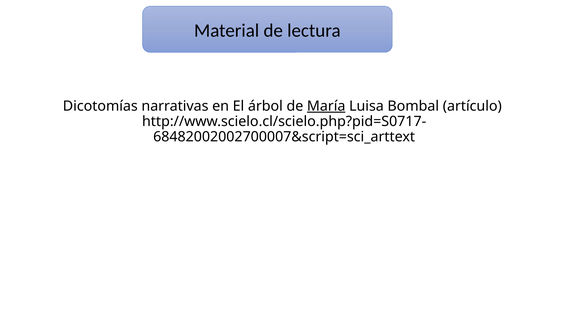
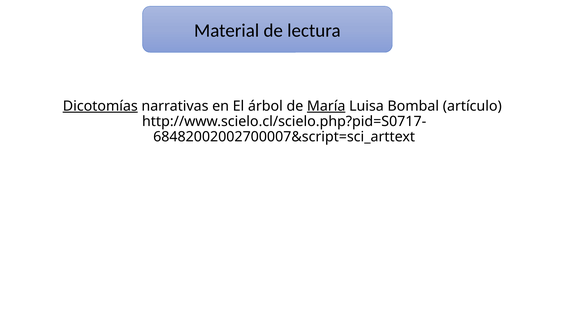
Dicotomías underline: none -> present (100, 106)
